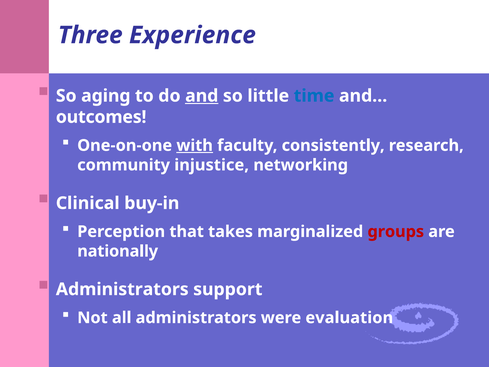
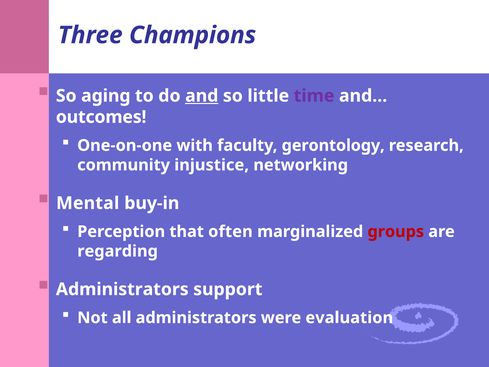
Experience: Experience -> Champions (193, 35)
time colour: blue -> purple (314, 96)
with underline: present -> none (195, 145)
consistently: consistently -> gerontology (333, 145)
Clinical: Clinical -> Mental (88, 203)
takes: takes -> often (230, 231)
nationally: nationally -> regarding (118, 251)
